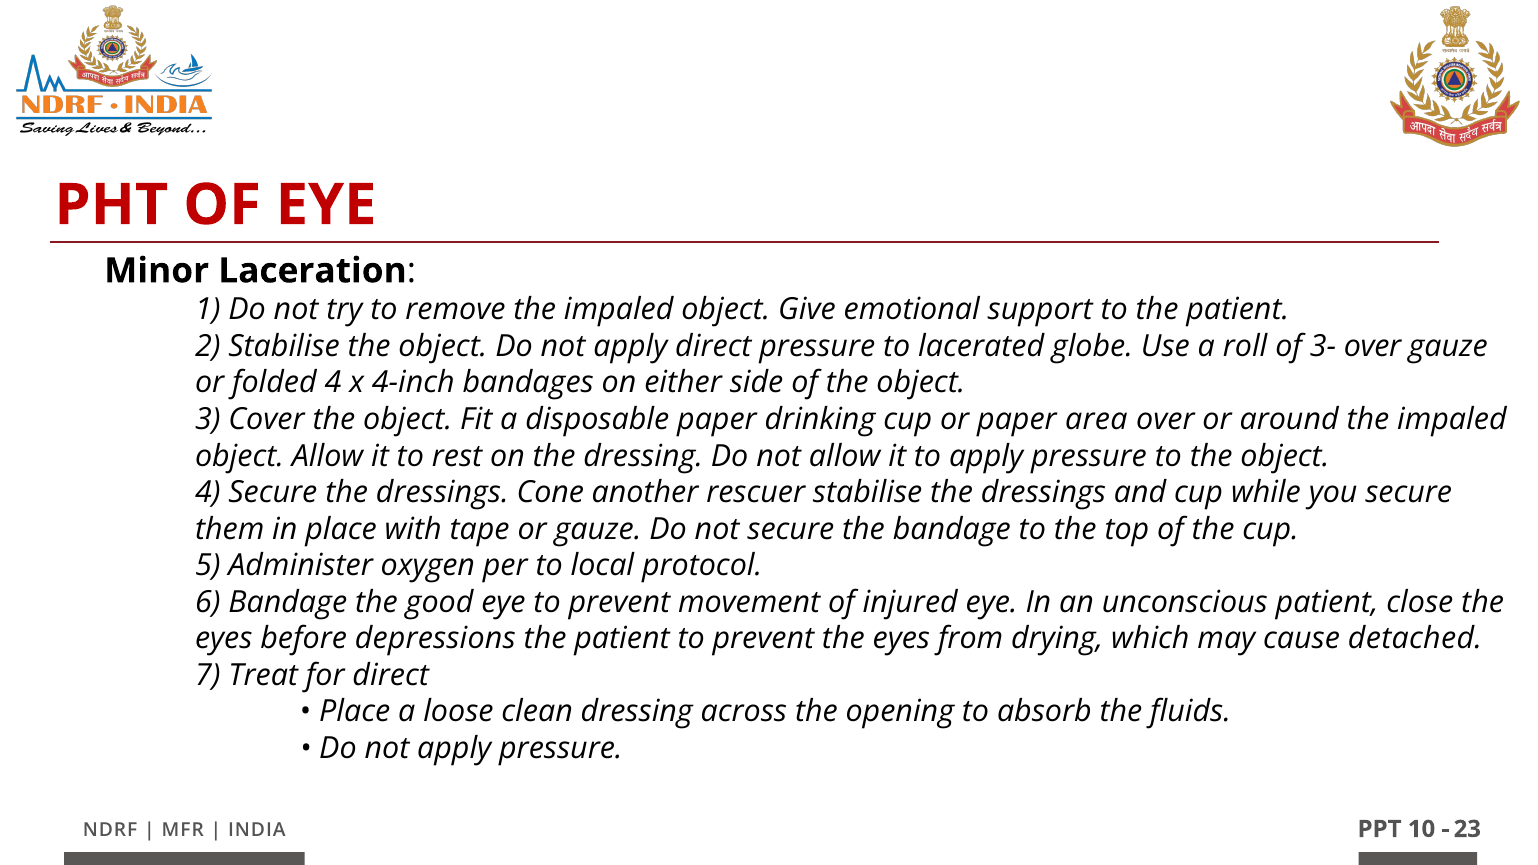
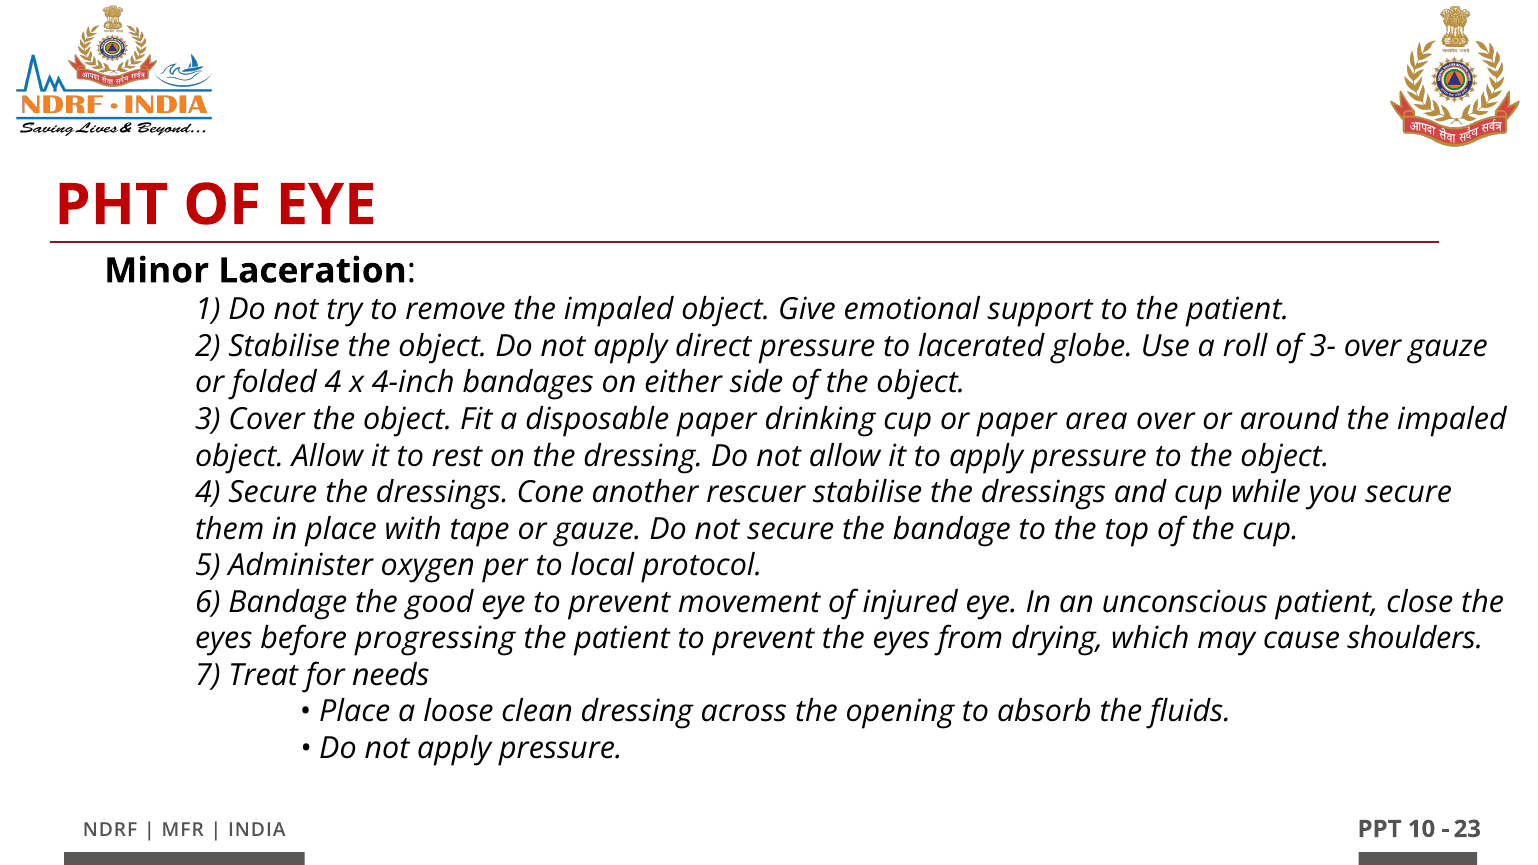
depressions: depressions -> progressing (435, 639)
detached: detached -> shoulders (1415, 639)
for direct: direct -> needs (391, 675)
